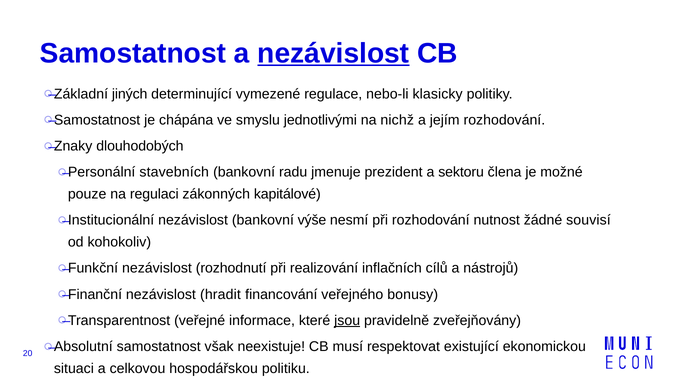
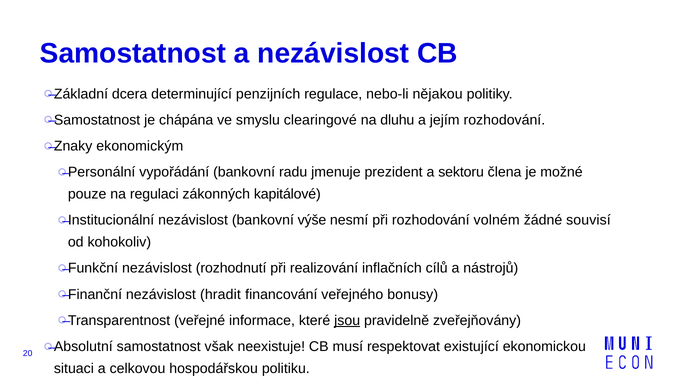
nezávislost underline: present -> none (333, 53)
jiných: jiných -> dcera (130, 94)
vymezené: vymezené -> penzijních (268, 94)
klasicky: klasicky -> nějakou (438, 94)
jednotlivými: jednotlivými -> clearingové (320, 120)
nichž: nichž -> dluhu (397, 120)
dlouhodobých: dlouhodobých -> ekonomickým (140, 146)
stavebních: stavebních -> vypořádání (174, 172)
nutnost: nutnost -> volném (497, 220)
